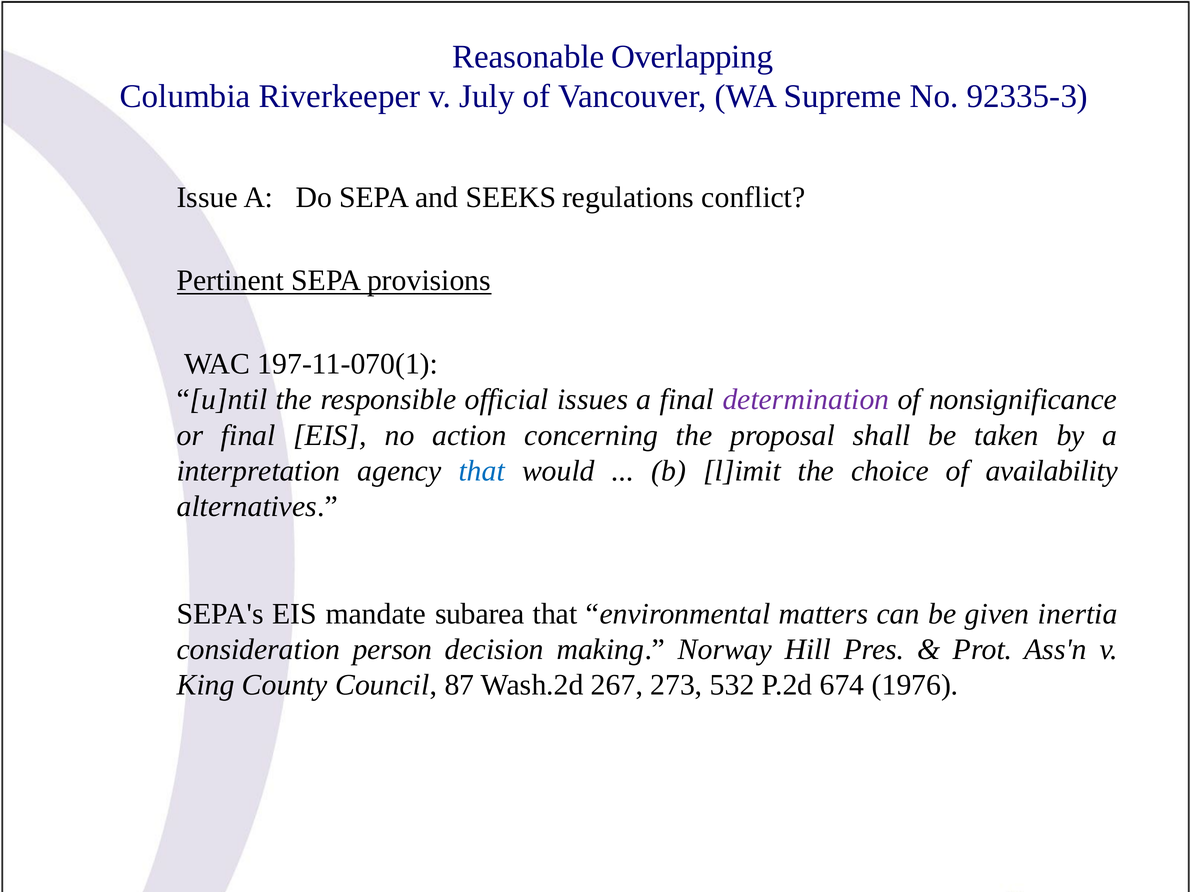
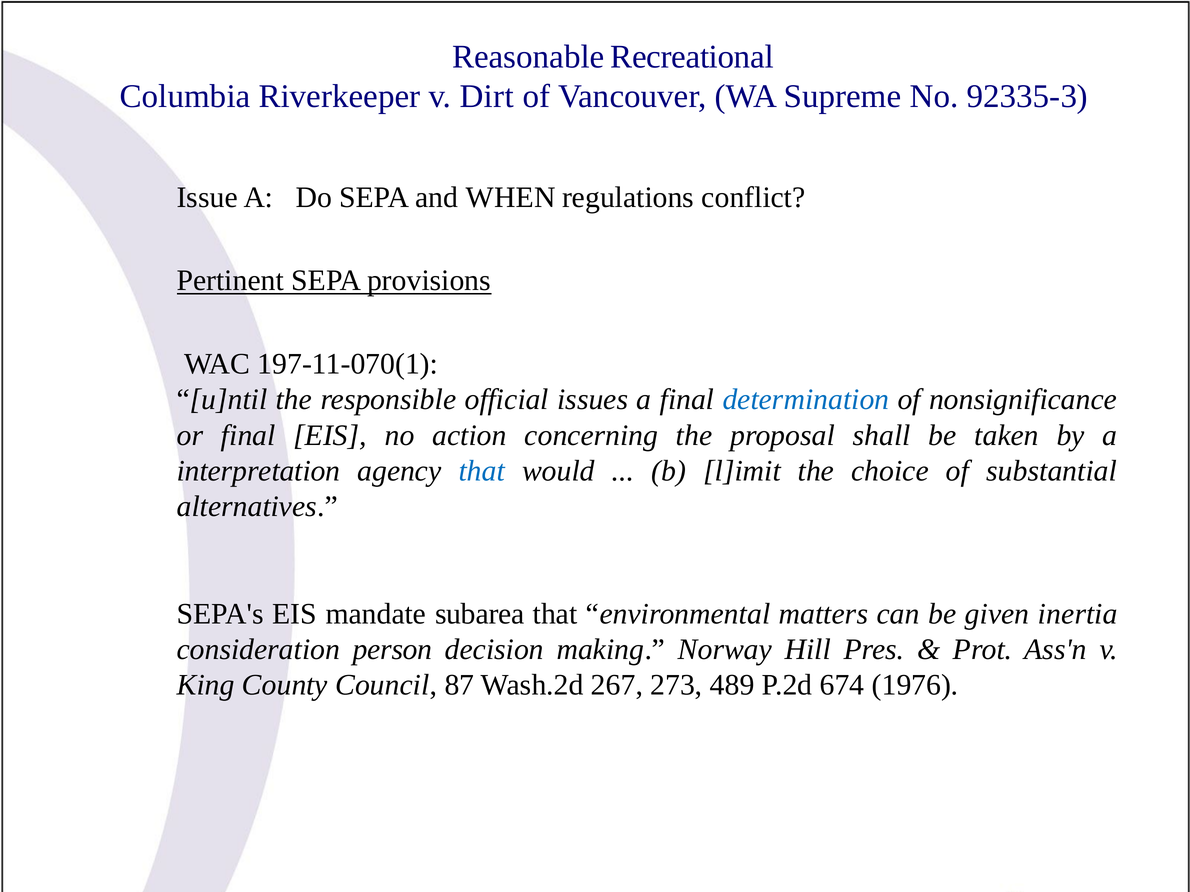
Overlapping: Overlapping -> Recreational (692, 57)
July: July -> Dirt (487, 96)
SEEKS: SEEKS -> WHEN (511, 198)
determination colour: purple -> blue (806, 400)
availability: availability -> substantial (1052, 471)
532: 532 -> 489 (732, 685)
